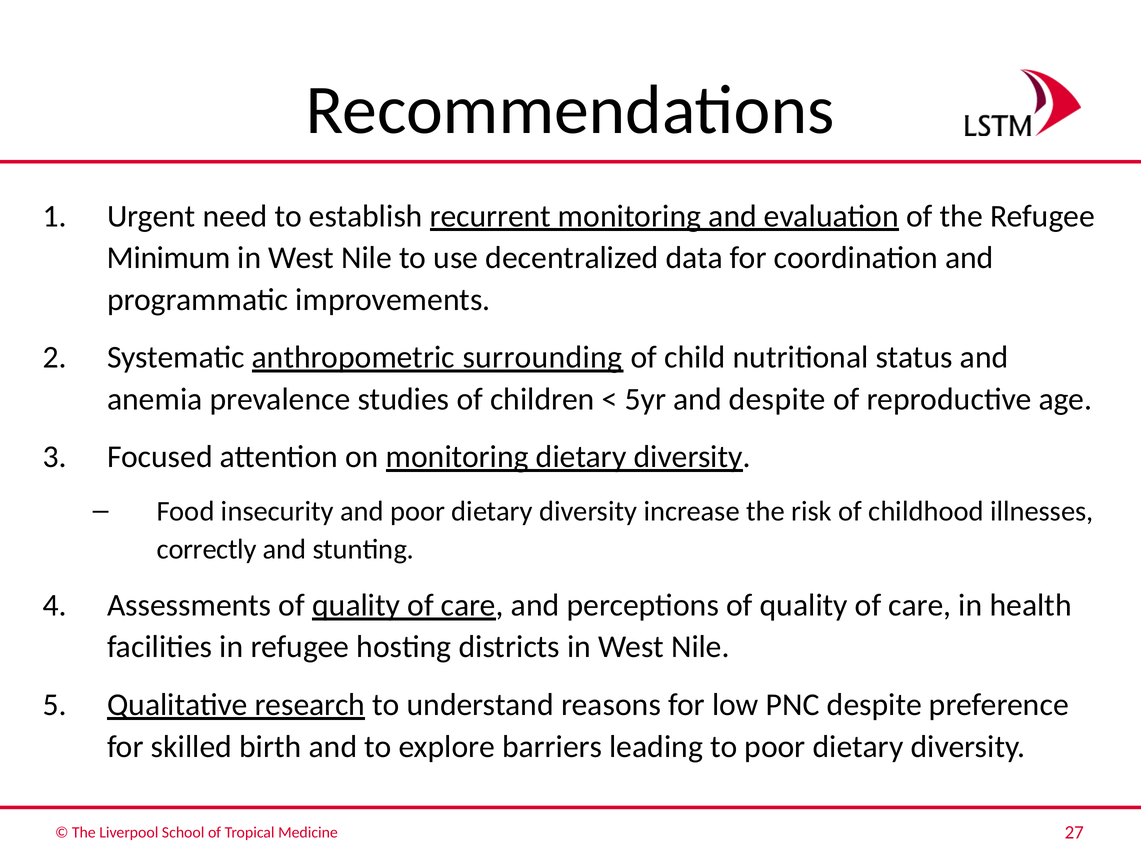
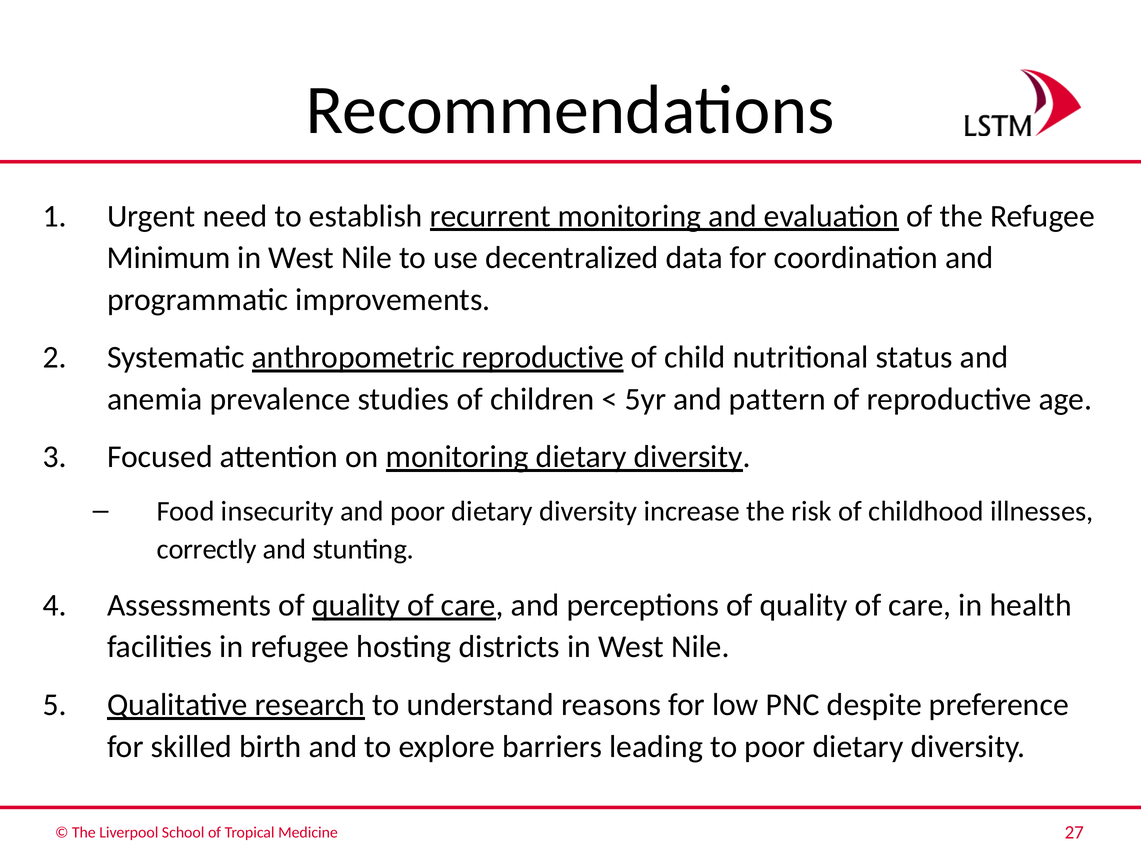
anthropometric surrounding: surrounding -> reproductive (543, 357)
and despite: despite -> pattern (777, 399)
